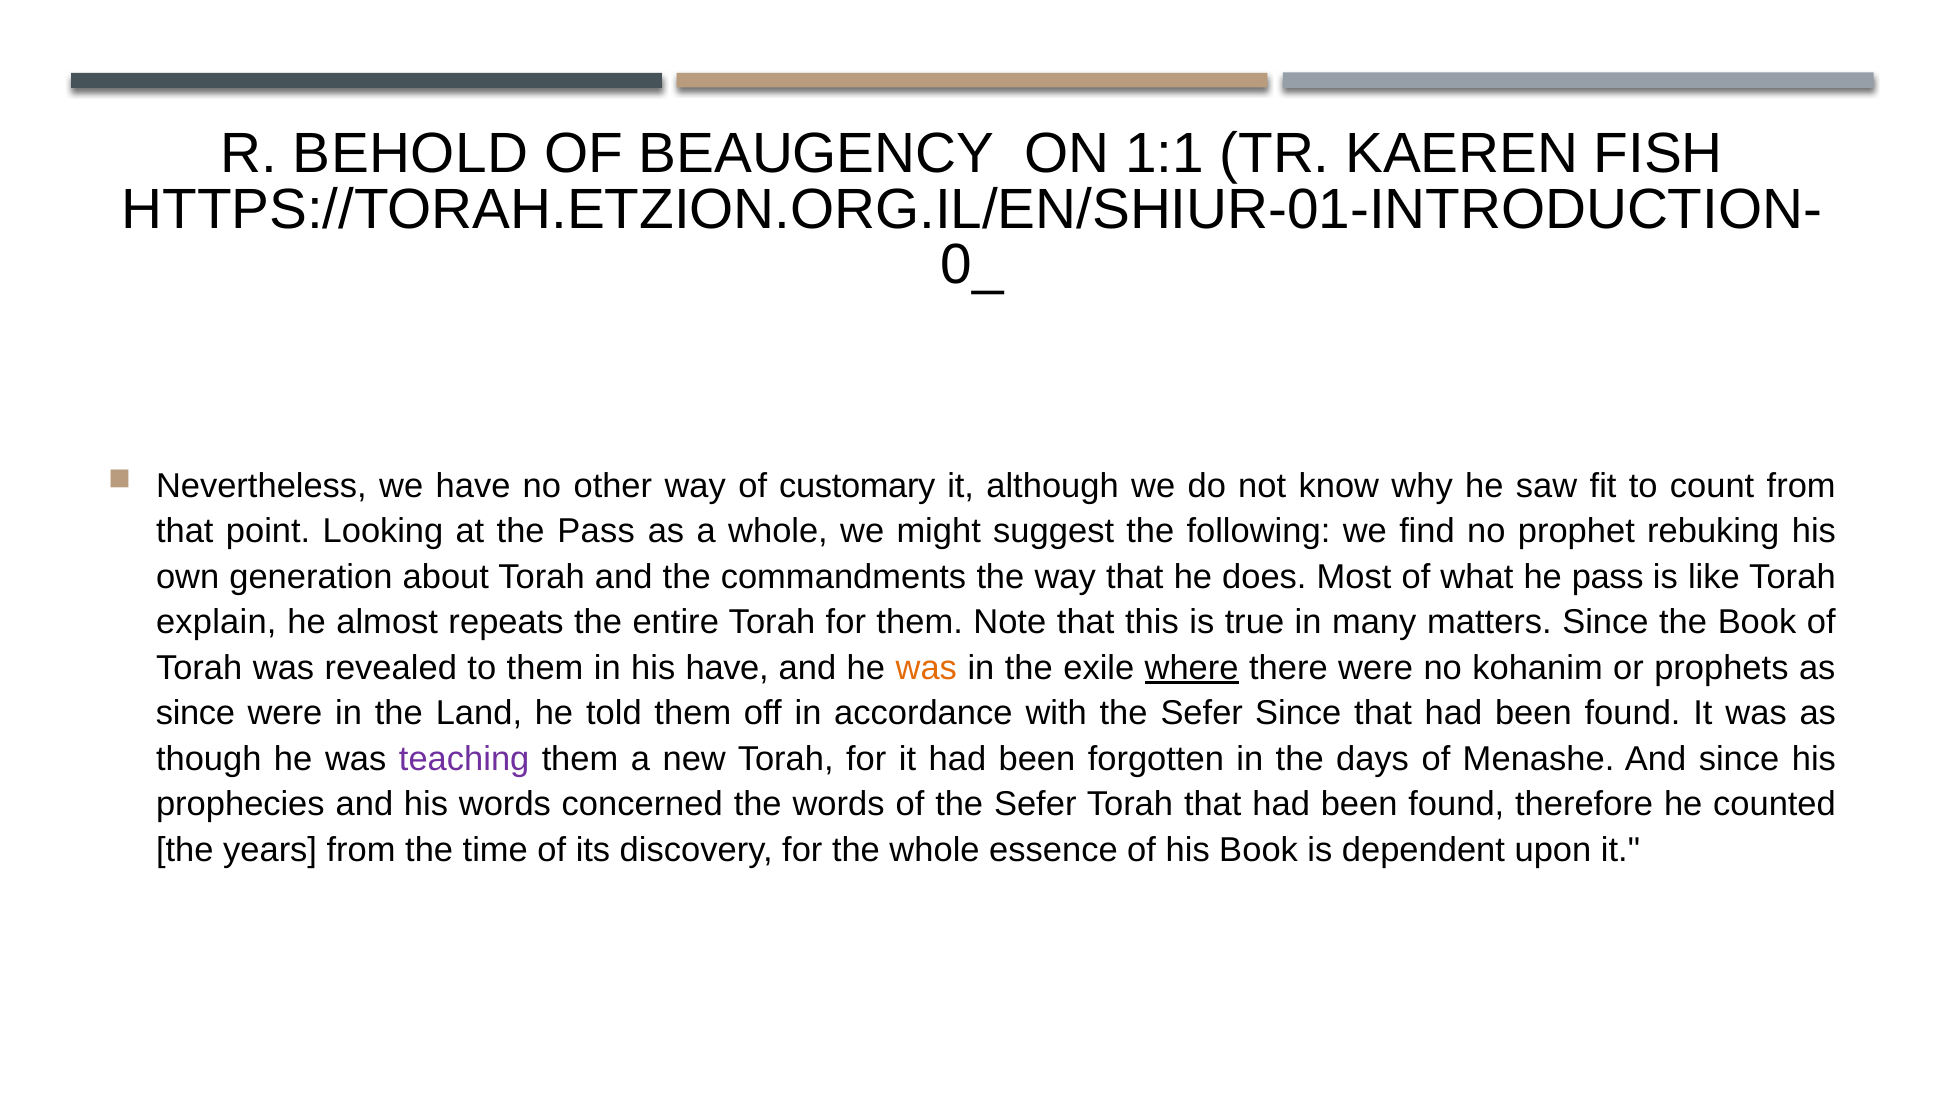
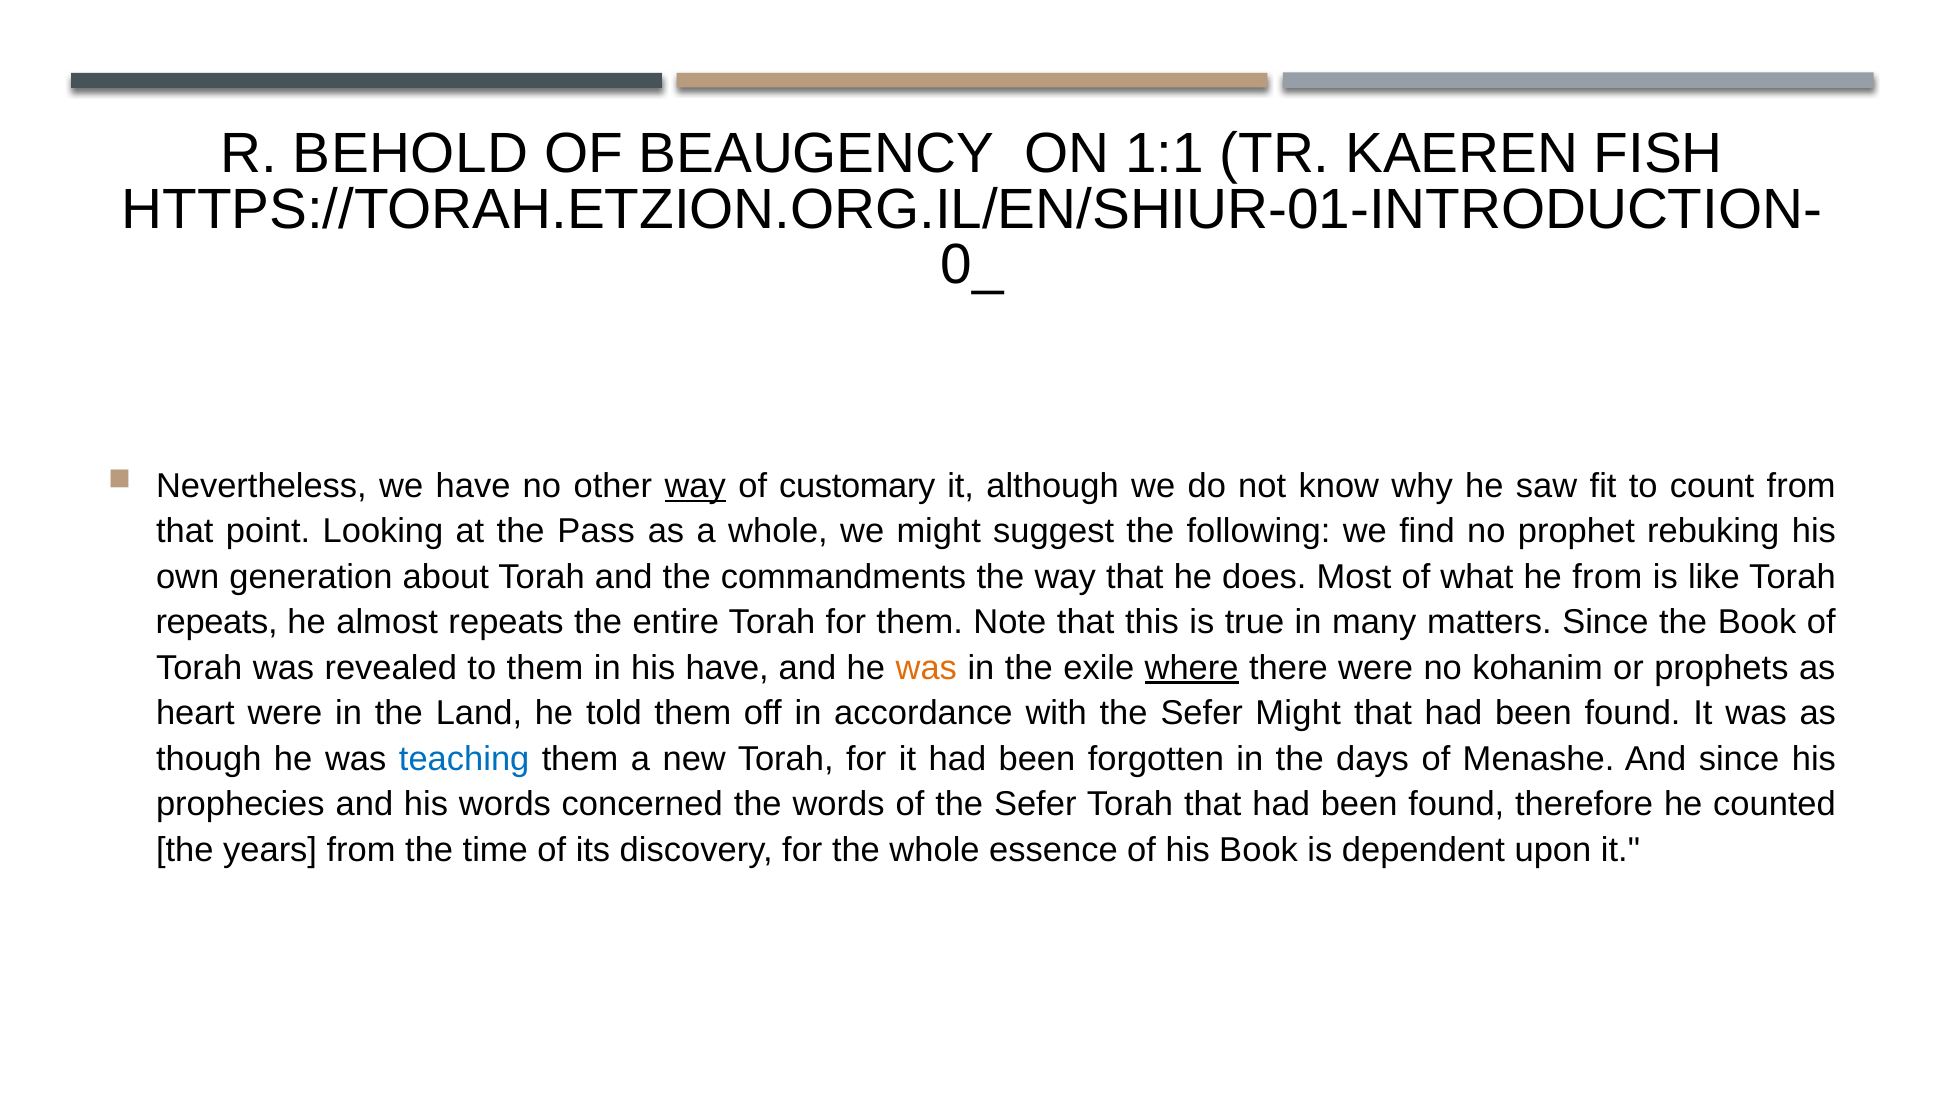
way underline: none -> present (695, 486)
he pass: pass -> from (1607, 577)
explain: explain -> repeats (217, 622)
since: since -> heart (195, 713)
Sefer Since: Since -> Might (1298, 713)
teaching colour: purple -> blue (464, 759)
